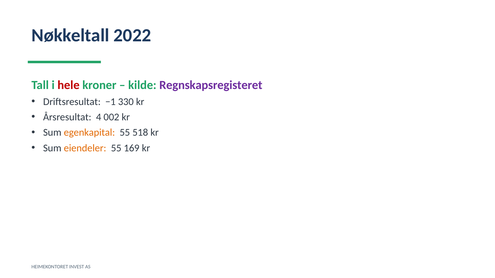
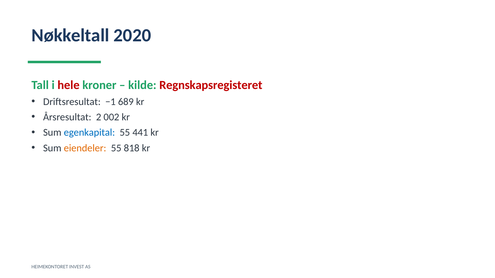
2022: 2022 -> 2020 (132, 35)
Regnskapsregisteret colour: purple -> red (211, 85)
330: 330 -> 689 (126, 102)
4: 4 -> 2 (99, 117)
egenkapital colour: orange -> blue (89, 133)
518: 518 -> 441 (140, 133)
169: 169 -> 818 (132, 148)
